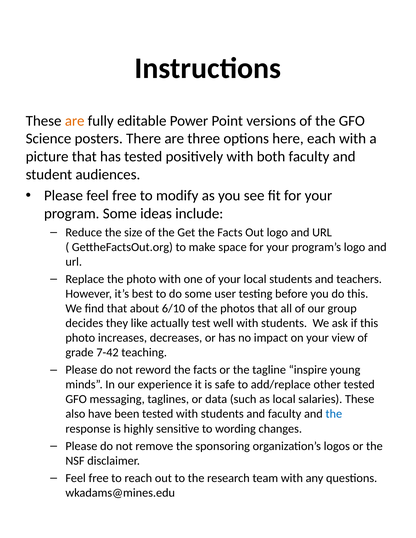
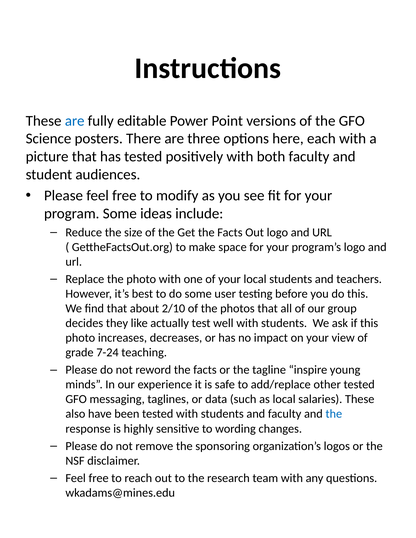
are colour: orange -> blue (75, 121)
6/10: 6/10 -> 2/10 (173, 309)
7-42: 7-42 -> 7-24 (108, 353)
